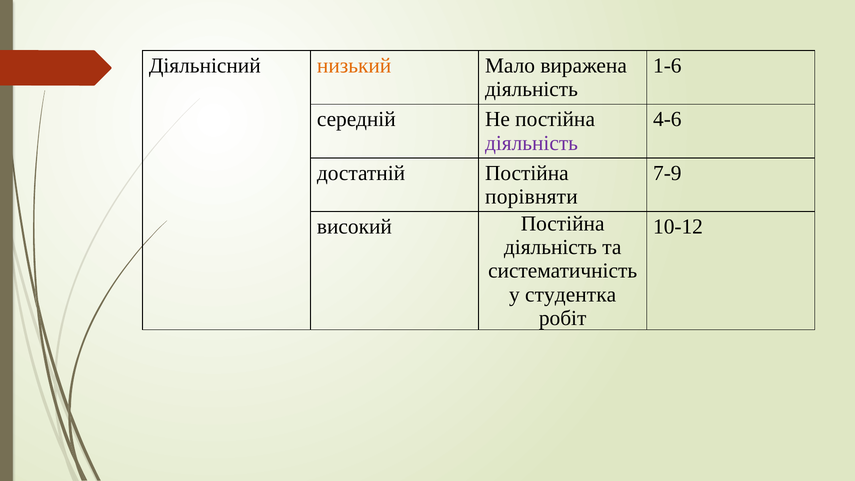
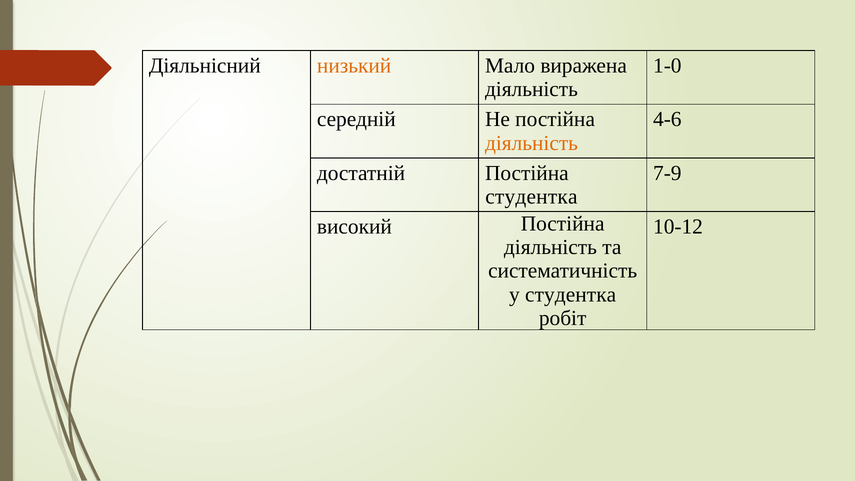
1-6: 1-6 -> 1-0 (667, 66)
діяльність colour: purple -> orange (532, 143)
порівняти: порівняти -> студентка (531, 197)
